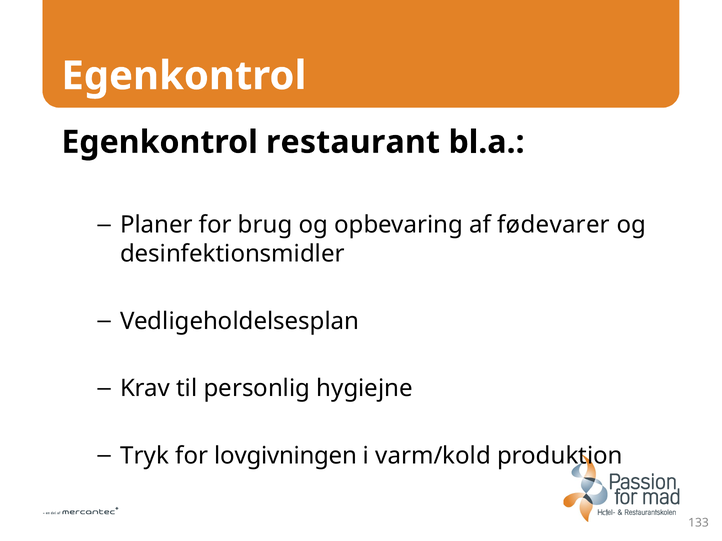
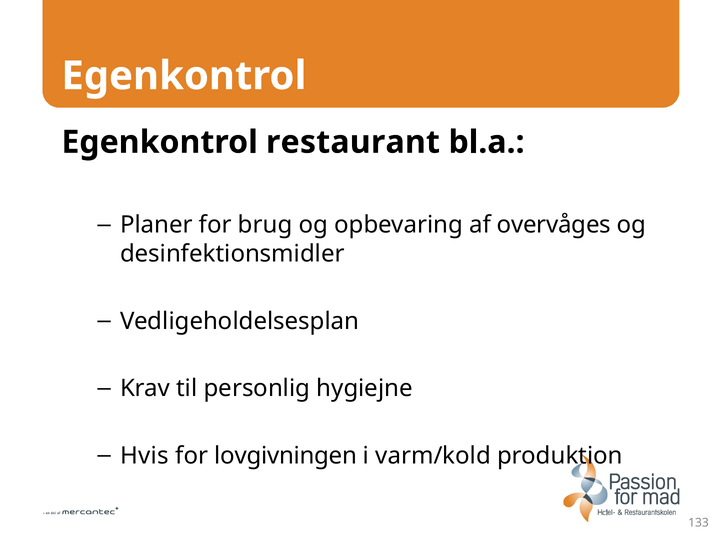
fødevarer: fødevarer -> overvåges (554, 225)
Tryk: Tryk -> Hvis (144, 456)
